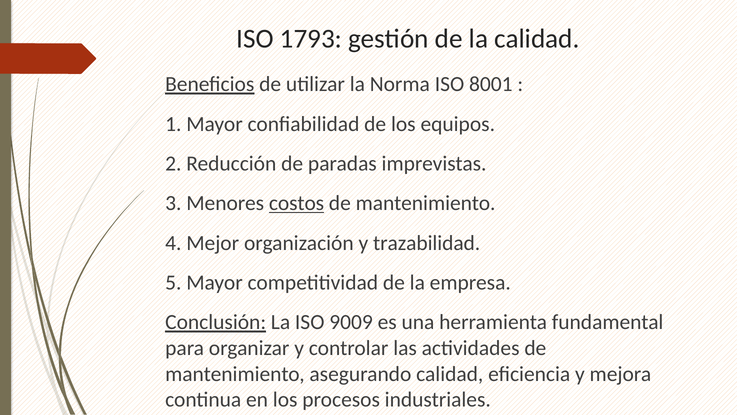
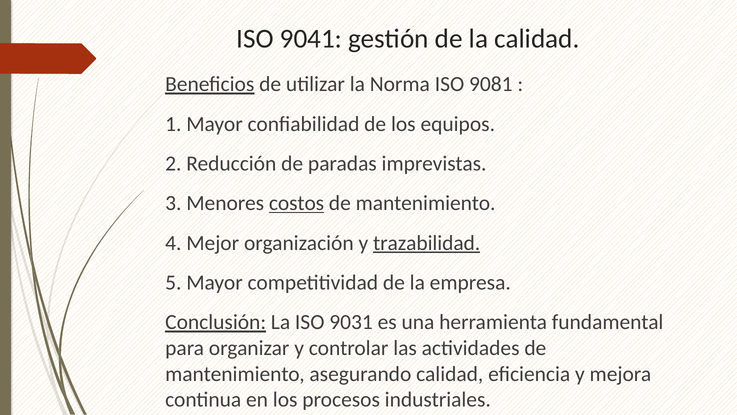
1793: 1793 -> 9041 (311, 39)
8001: 8001 -> 9081 (491, 84)
trazabilidad underline: none -> present (427, 243)
9009: 9009 -> 9031 (351, 322)
